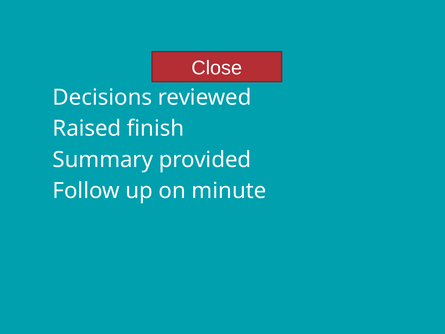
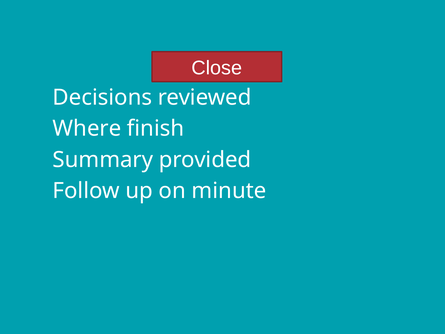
Raised: Raised -> Where (87, 128)
